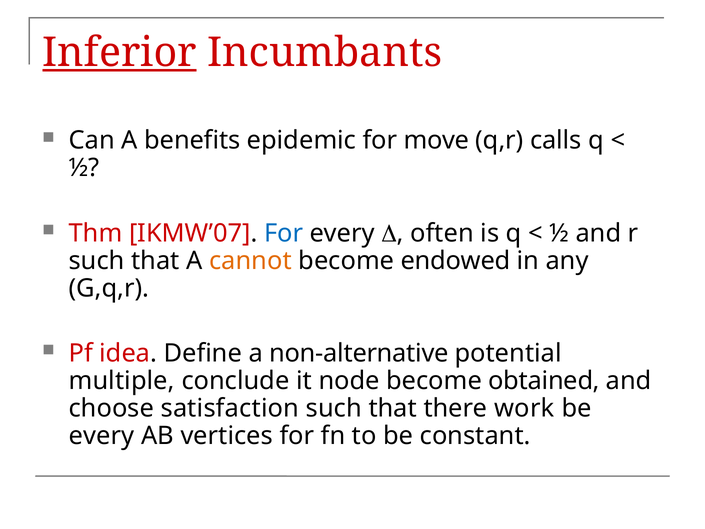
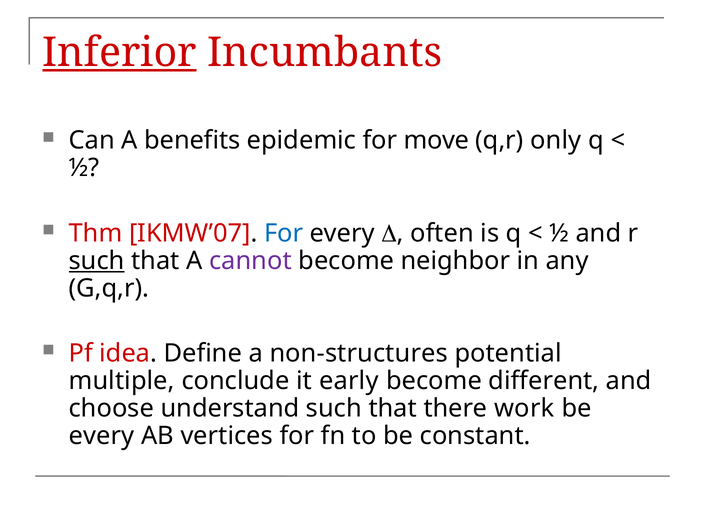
calls: calls -> only (556, 140)
such underline: none -> present (97, 261)
cannot colour: orange -> purple (250, 261)
endowed: endowed -> neighbor (455, 261)
non-alternative: non-alternative -> non-structures (359, 353)
node: node -> early (349, 381)
obtained: obtained -> different (544, 381)
satisfaction: satisfaction -> understand (230, 408)
